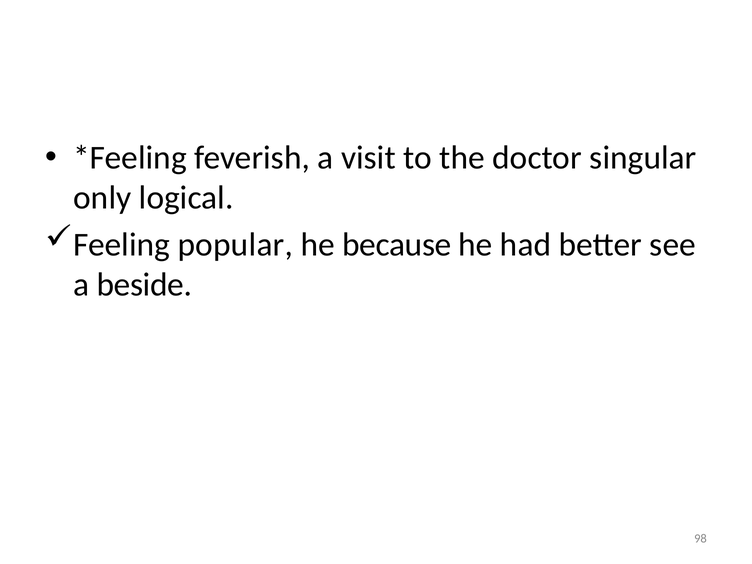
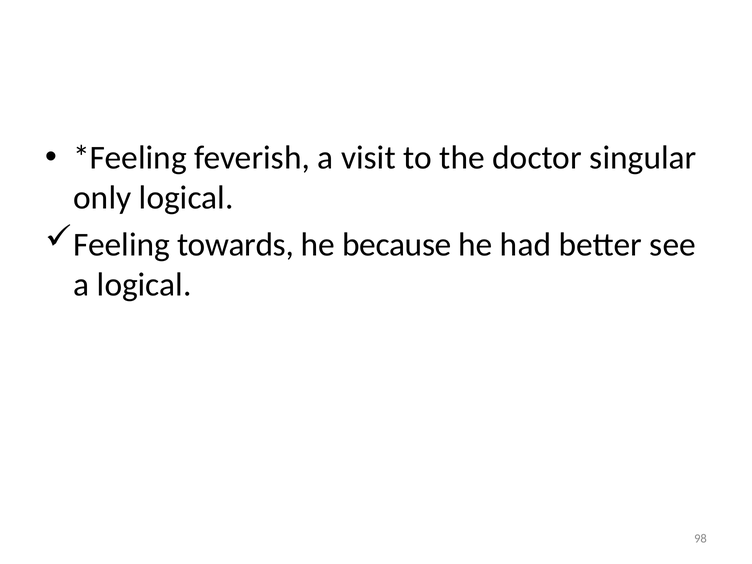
popular: popular -> towards (236, 245)
a beside: beside -> logical (144, 285)
